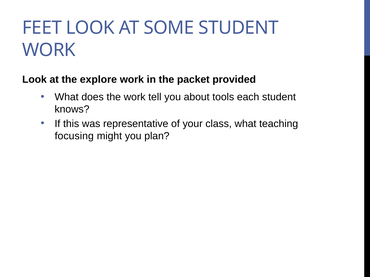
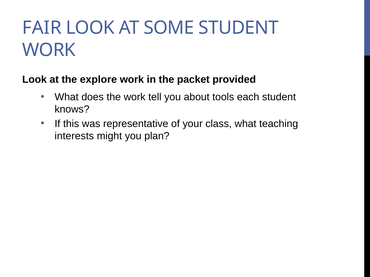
FEET: FEET -> FAIR (42, 28)
focusing: focusing -> interests (74, 136)
